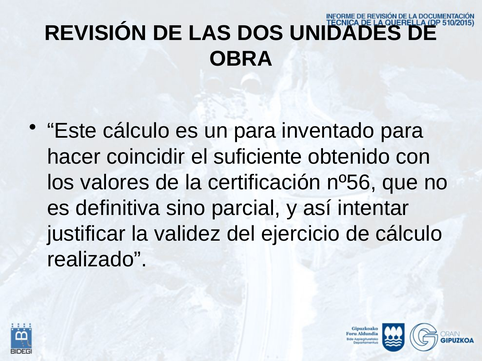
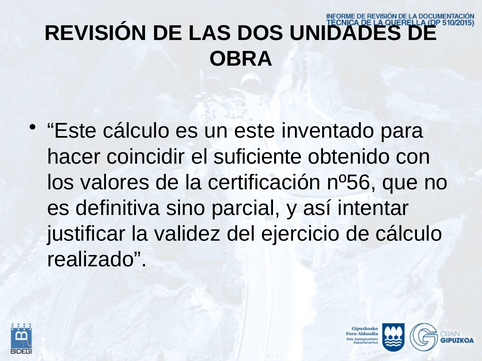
un para: para -> este (255, 131)
